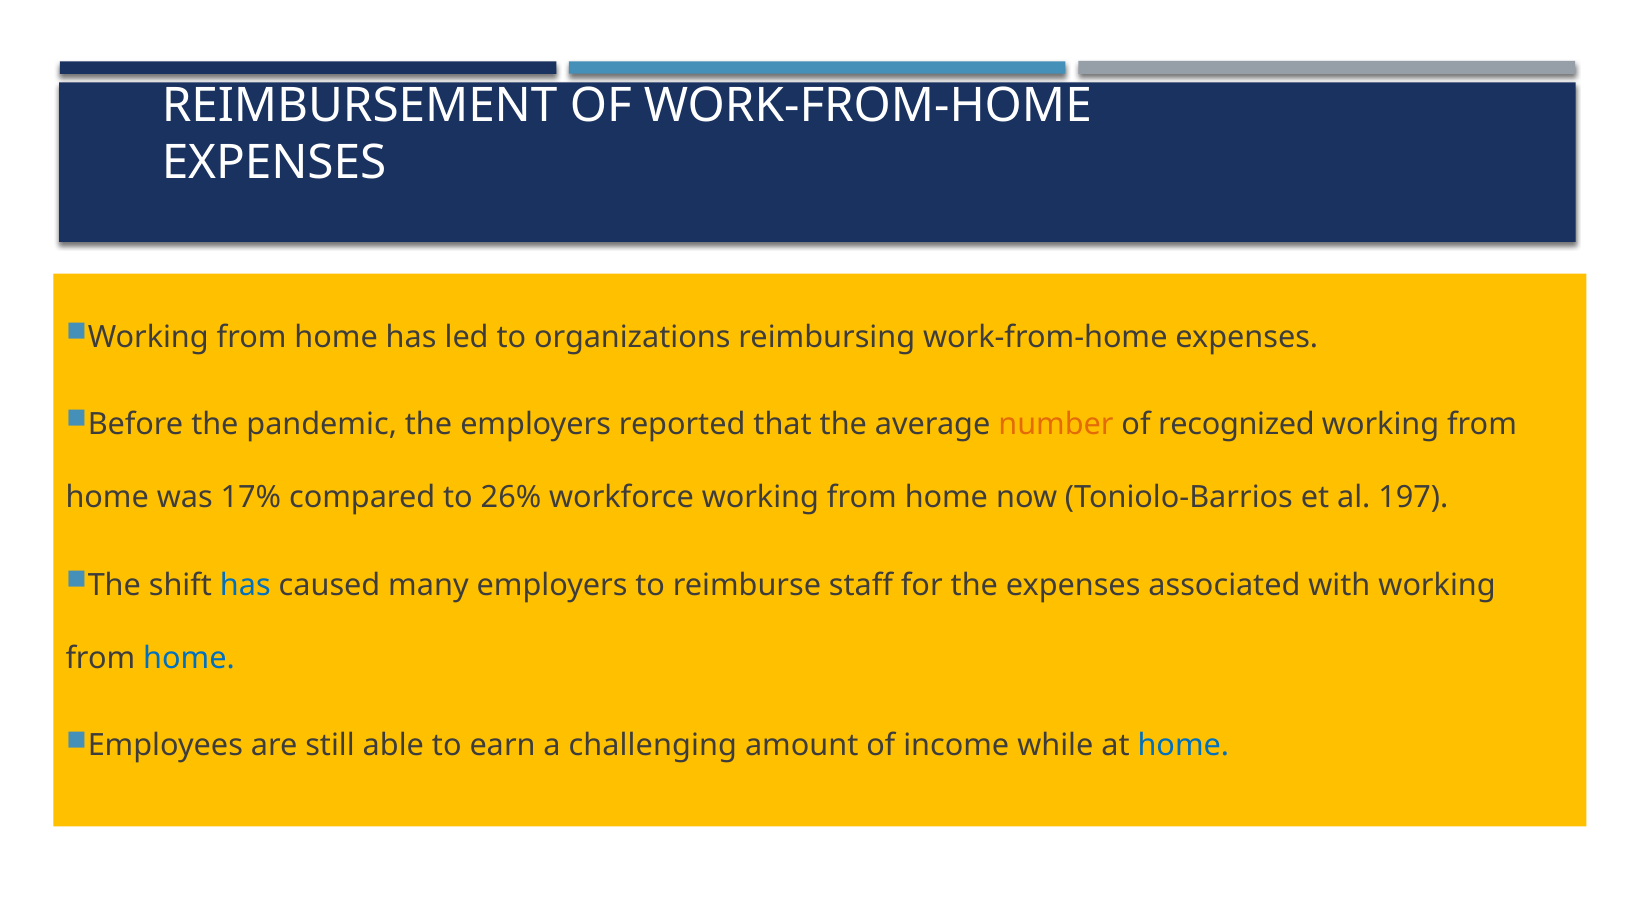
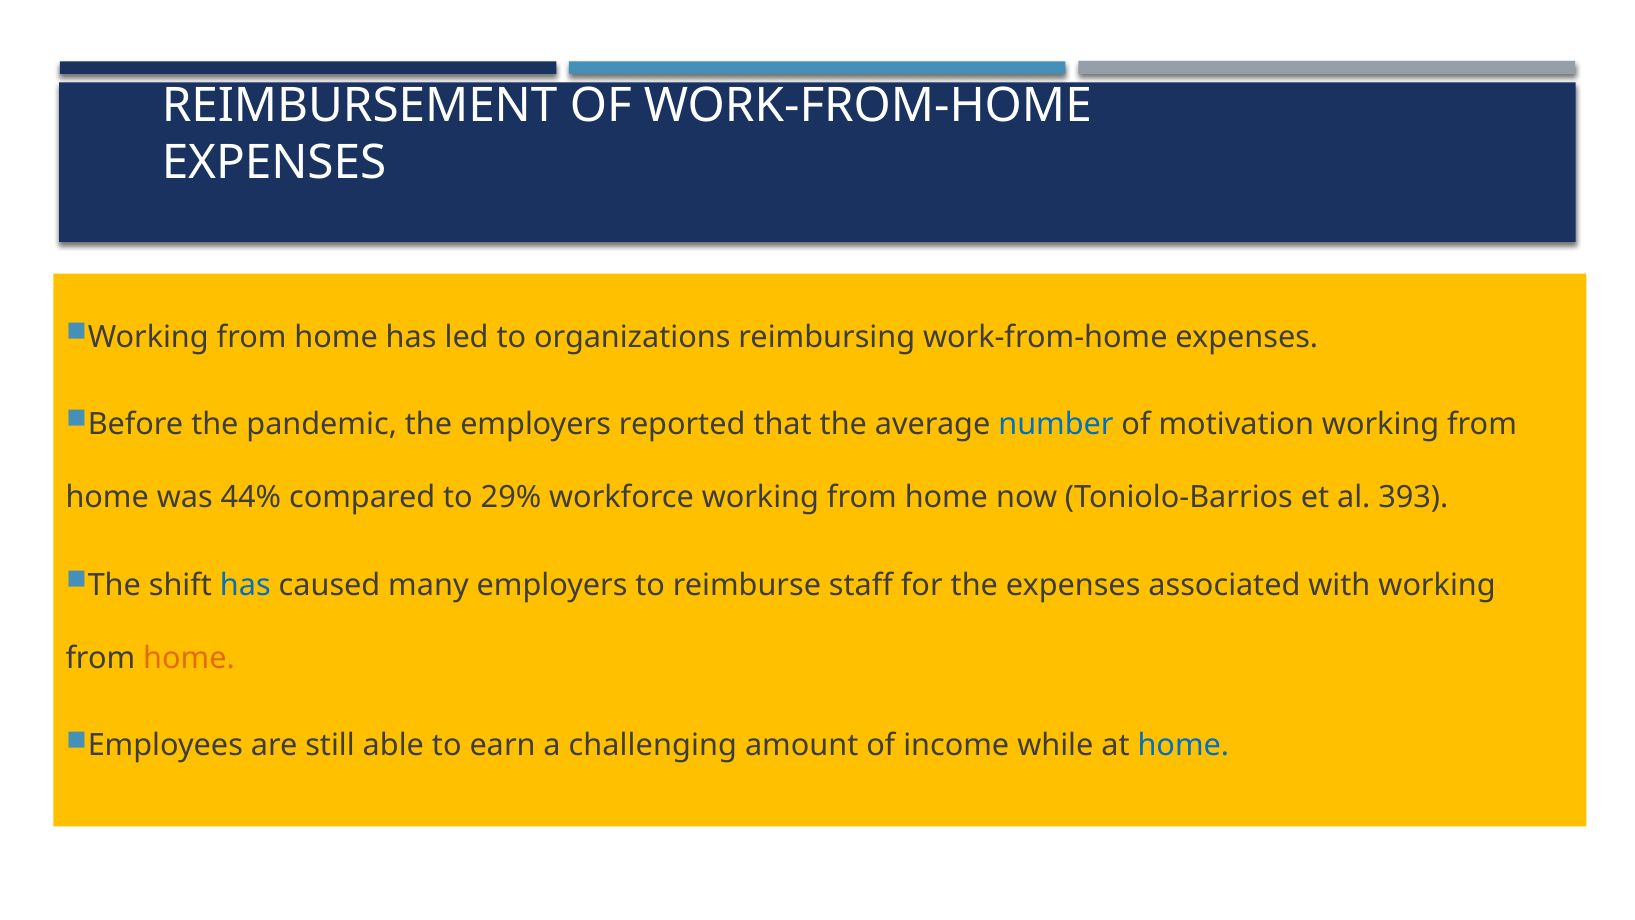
number colour: orange -> blue (1056, 424)
recognized: recognized -> motivation (1236, 424)
17%: 17% -> 44% (251, 498)
26%: 26% -> 29% (511, 498)
197: 197 -> 393 (1413, 498)
home colour: blue -> orange (189, 658)
